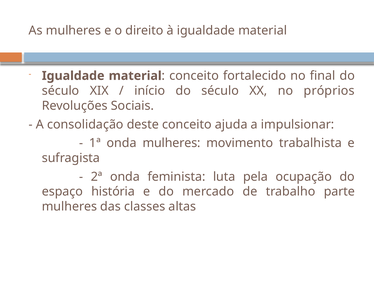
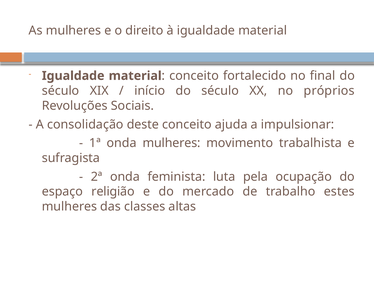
história: história -> religião (113, 191)
parte: parte -> estes (339, 191)
